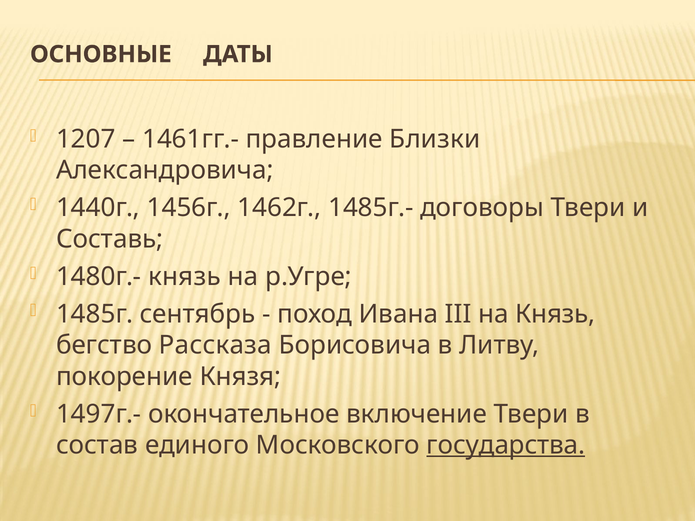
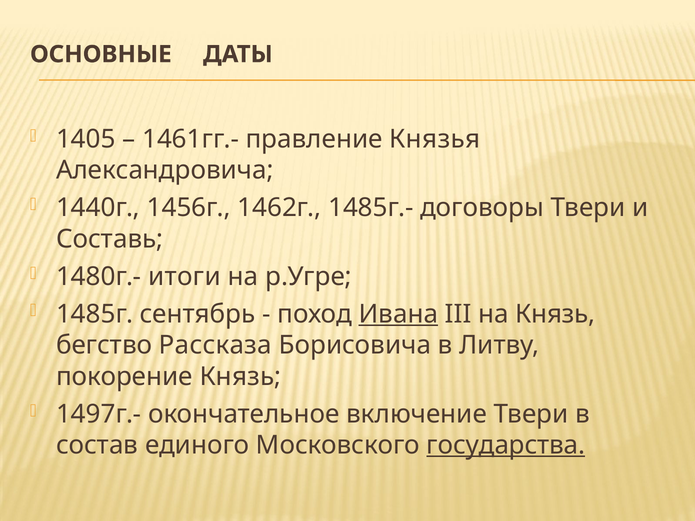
1207: 1207 -> 1405 (86, 139)
Близки: Близки -> Князья (435, 139)
1480г.- князь: князь -> итоги (185, 277)
Ивана underline: none -> present (398, 314)
покорение Князя: Князя -> Князь (240, 377)
